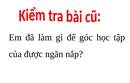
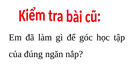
được: được -> đúng (33, 54)
